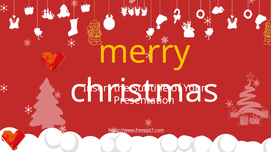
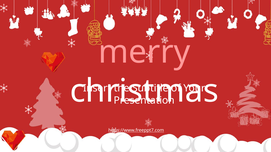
merry colour: yellow -> pink (144, 52)
